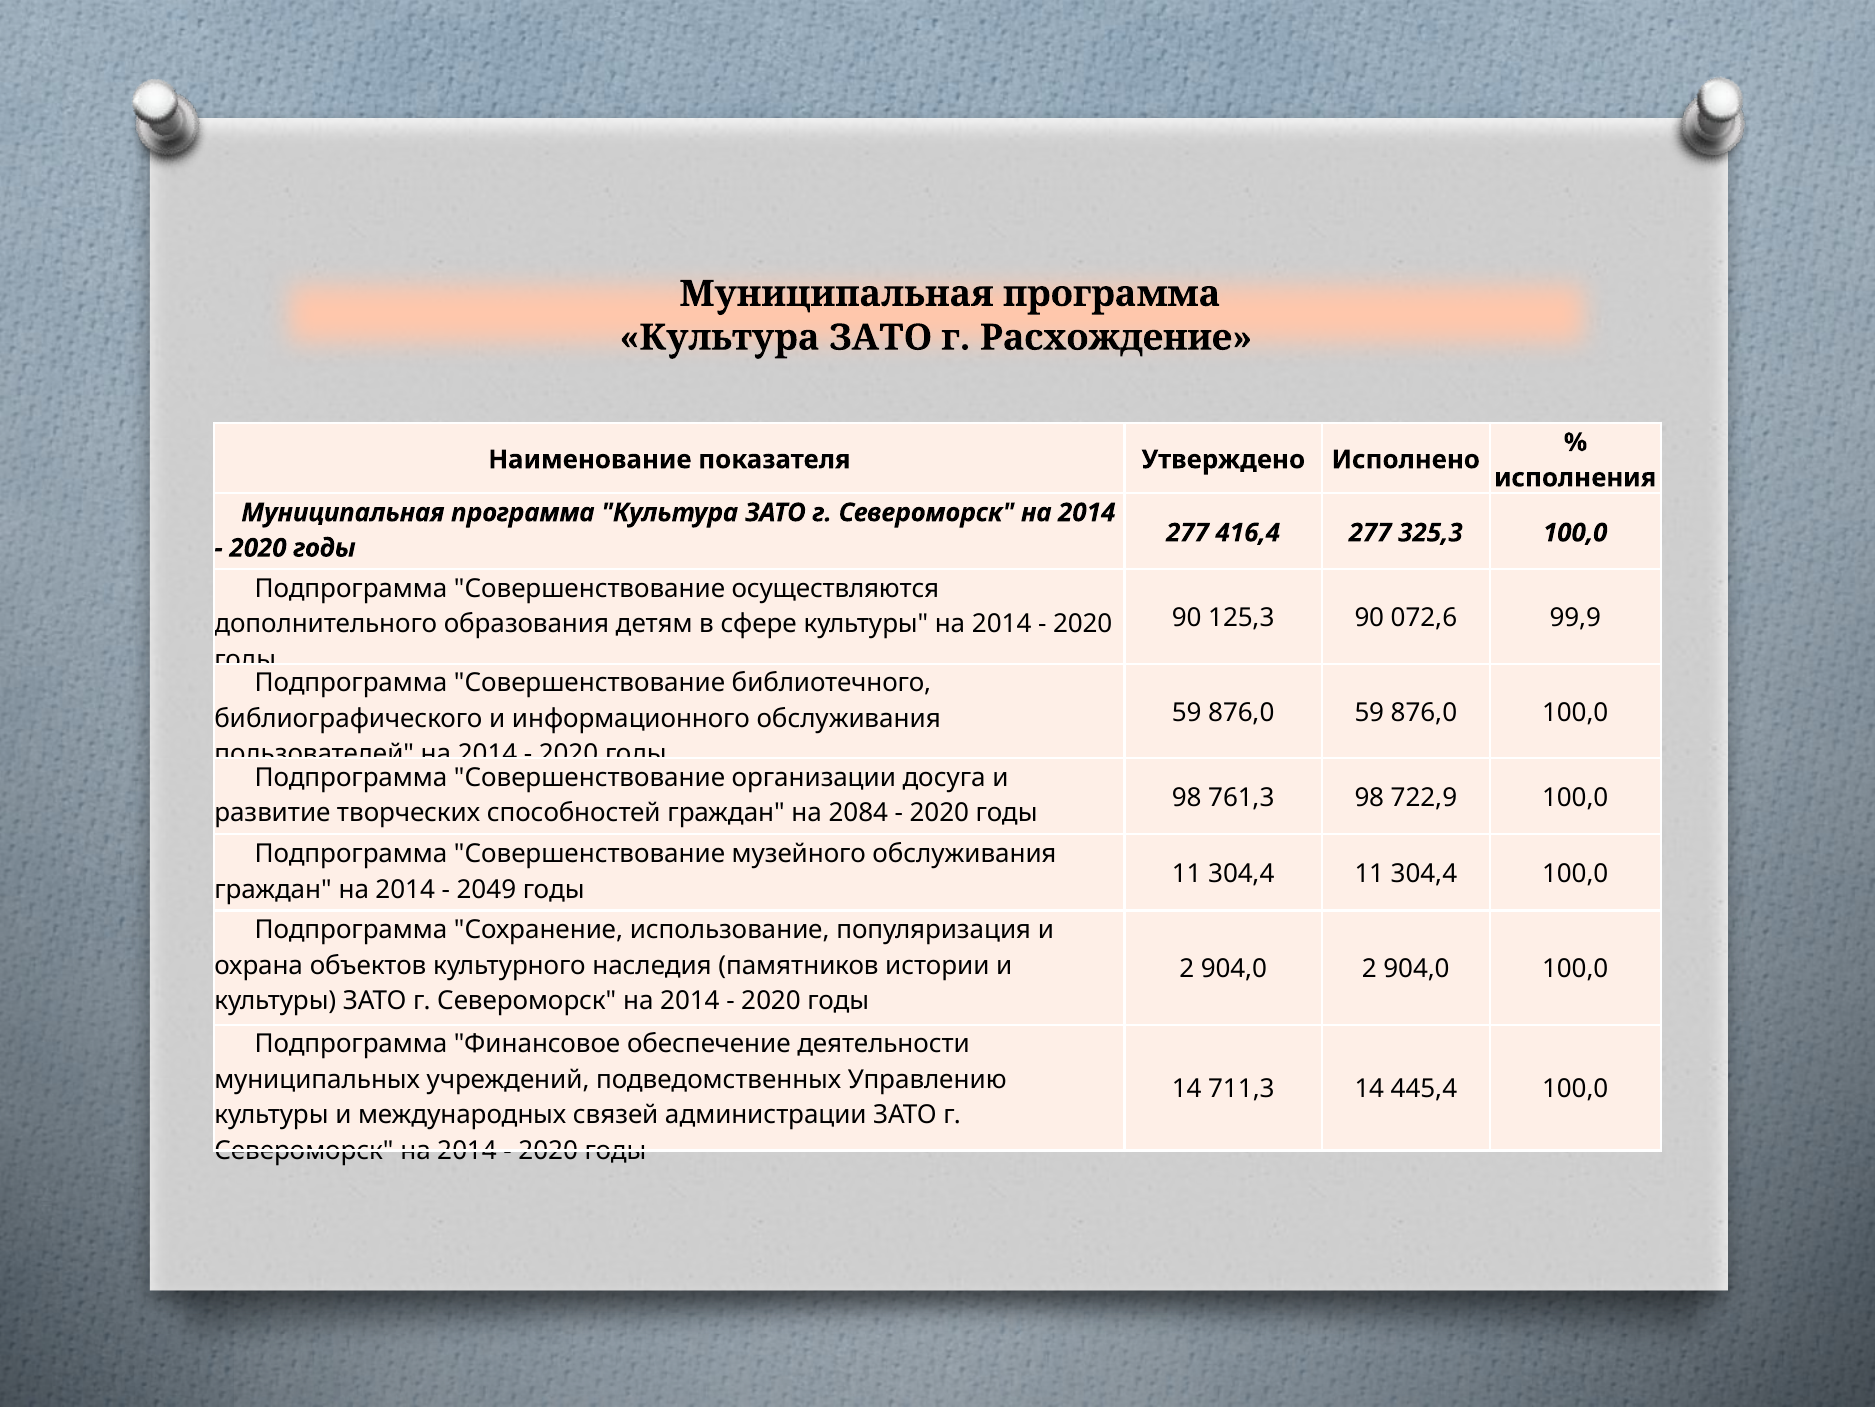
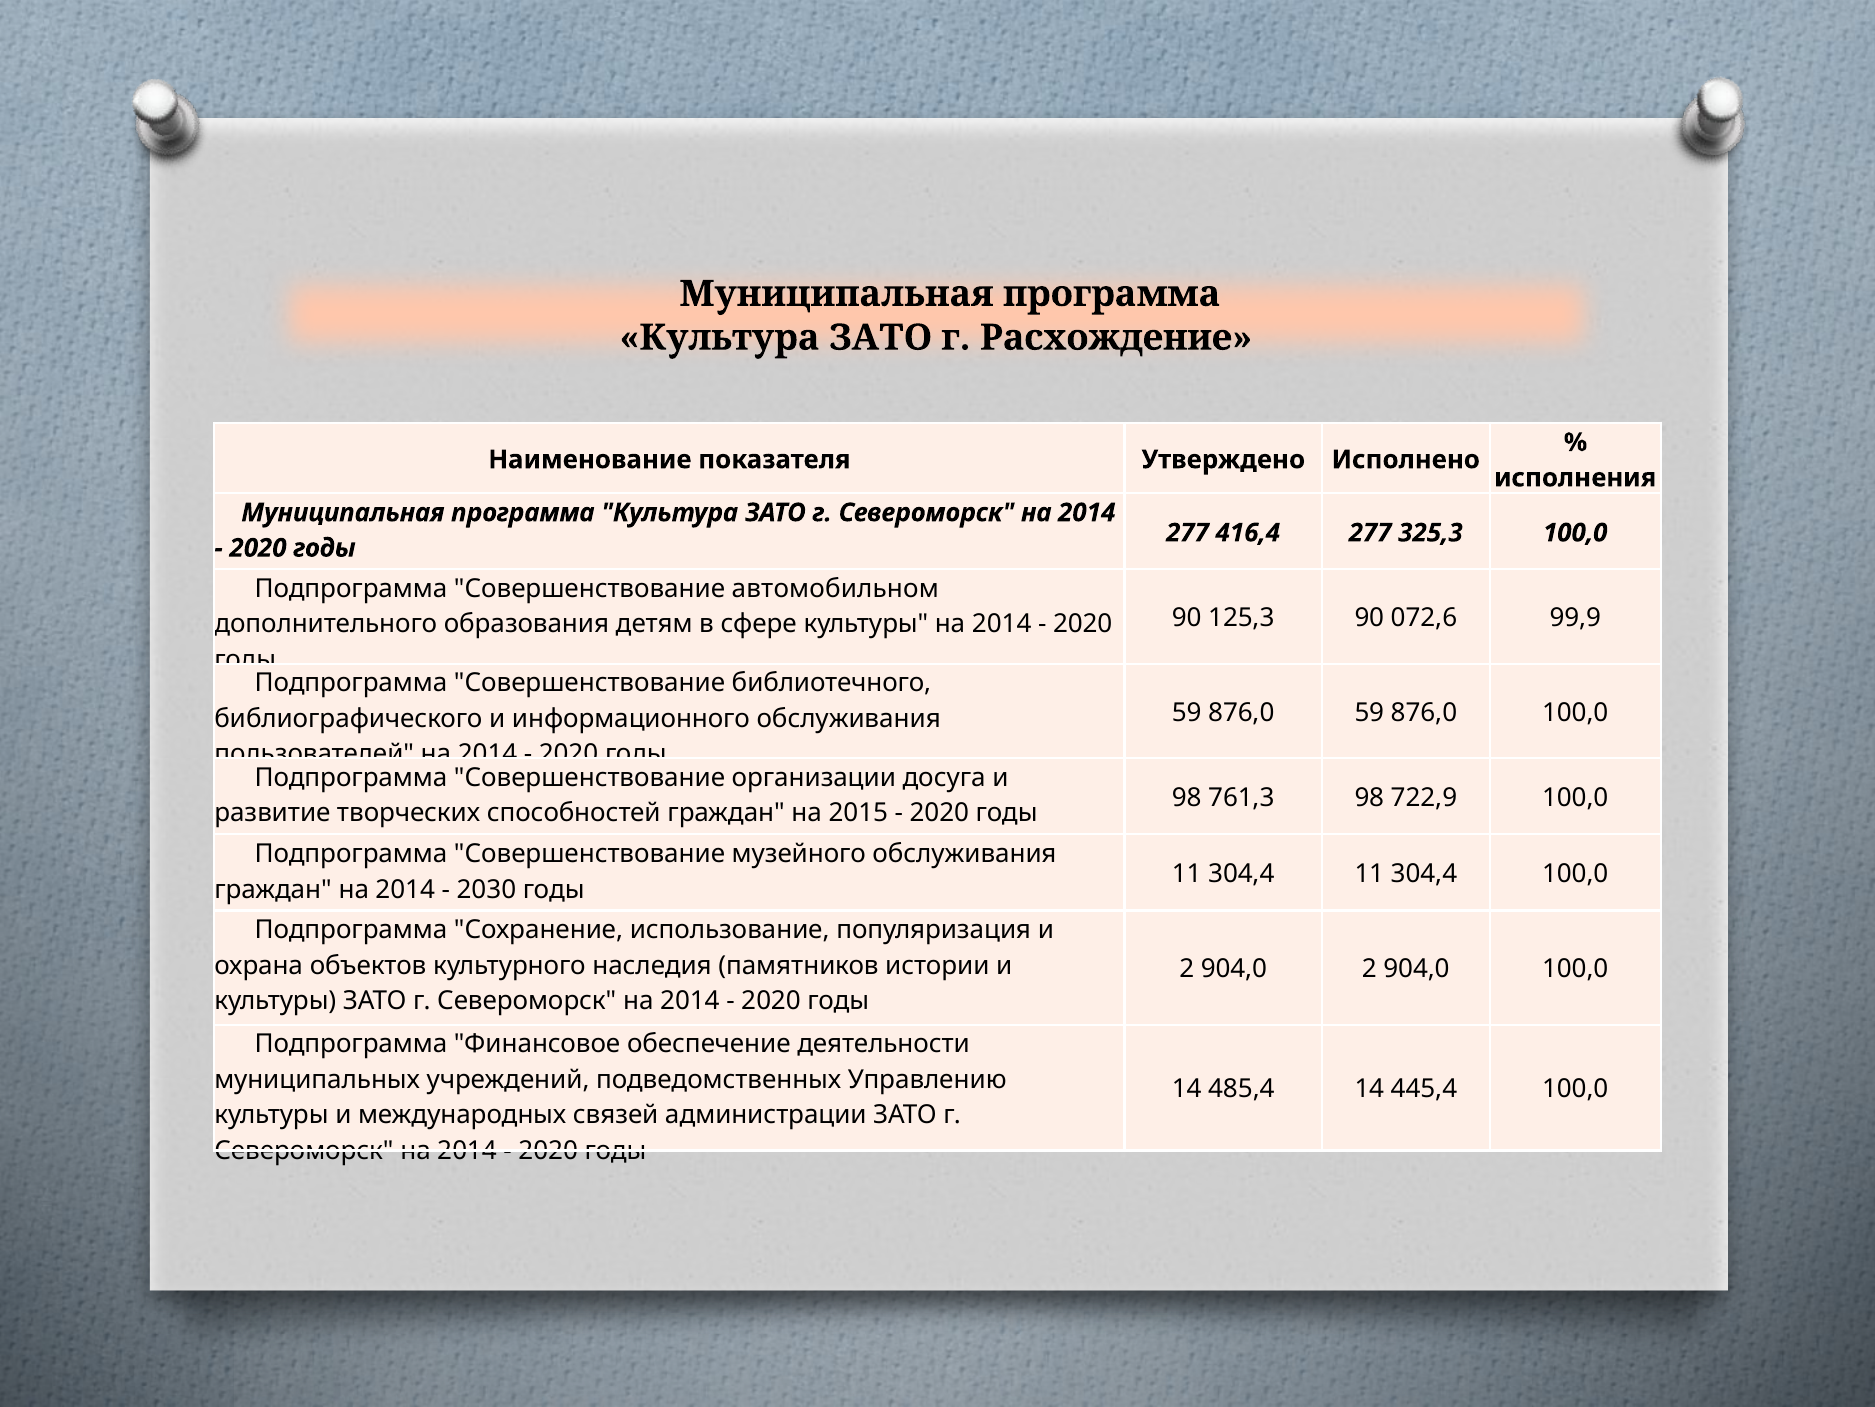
осуществляются: осуществляются -> автомобильном (835, 589)
2084: 2084 -> 2015 (858, 813)
2049: 2049 -> 2030 (486, 889)
711,3: 711,3 -> 485,4 (1241, 1089)
